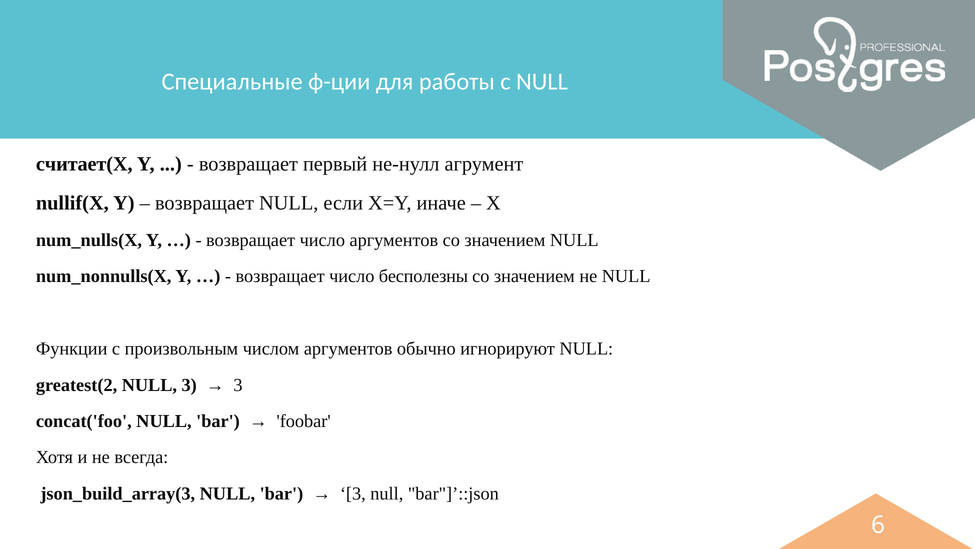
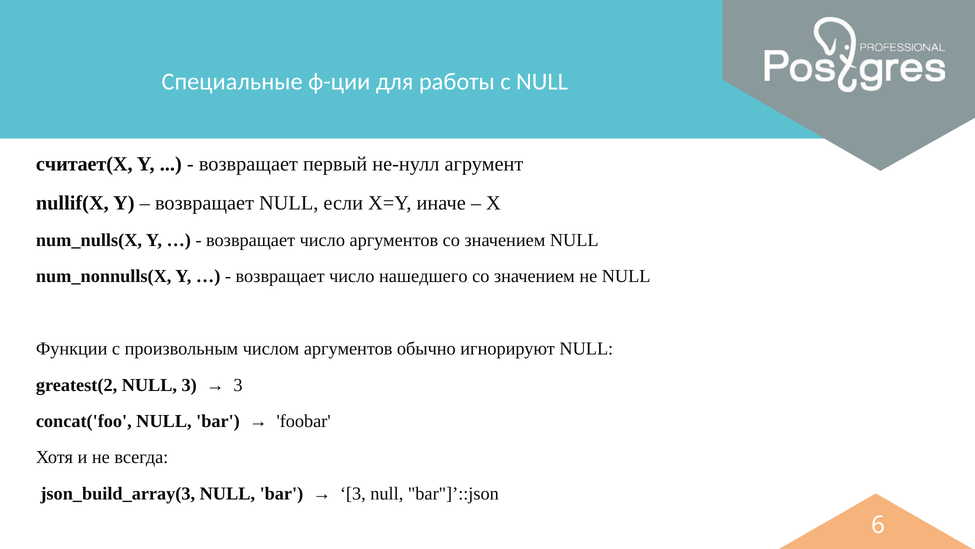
бесполезны: бесполезны -> нашедшего (423, 276)
